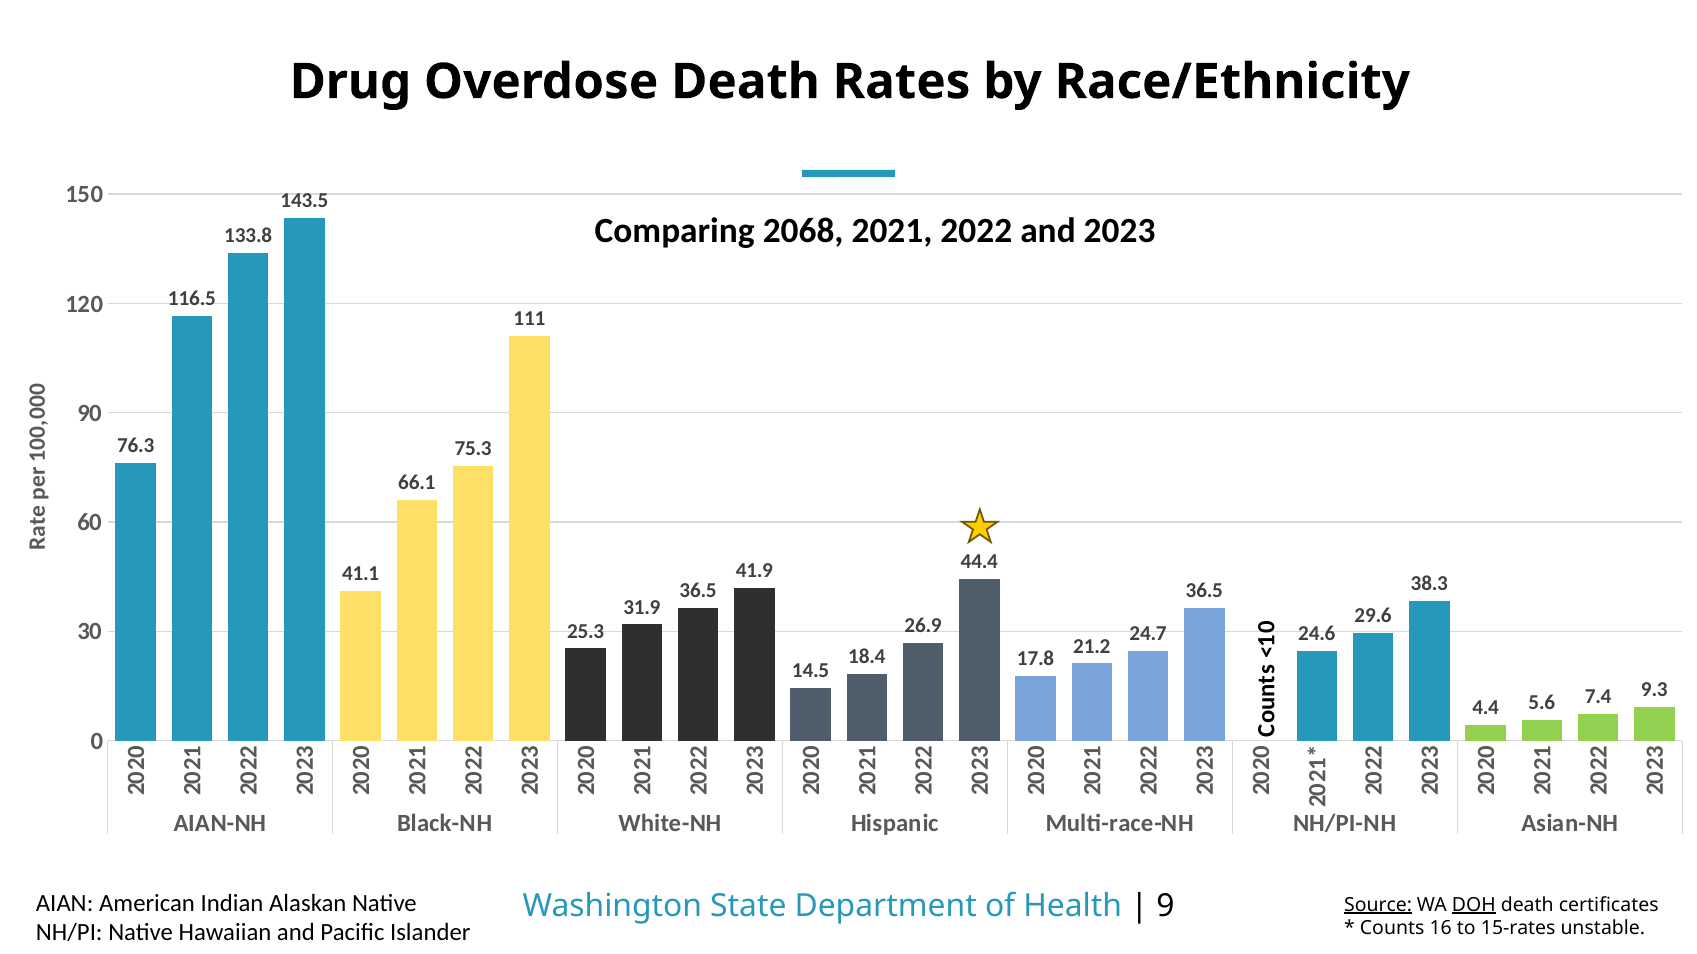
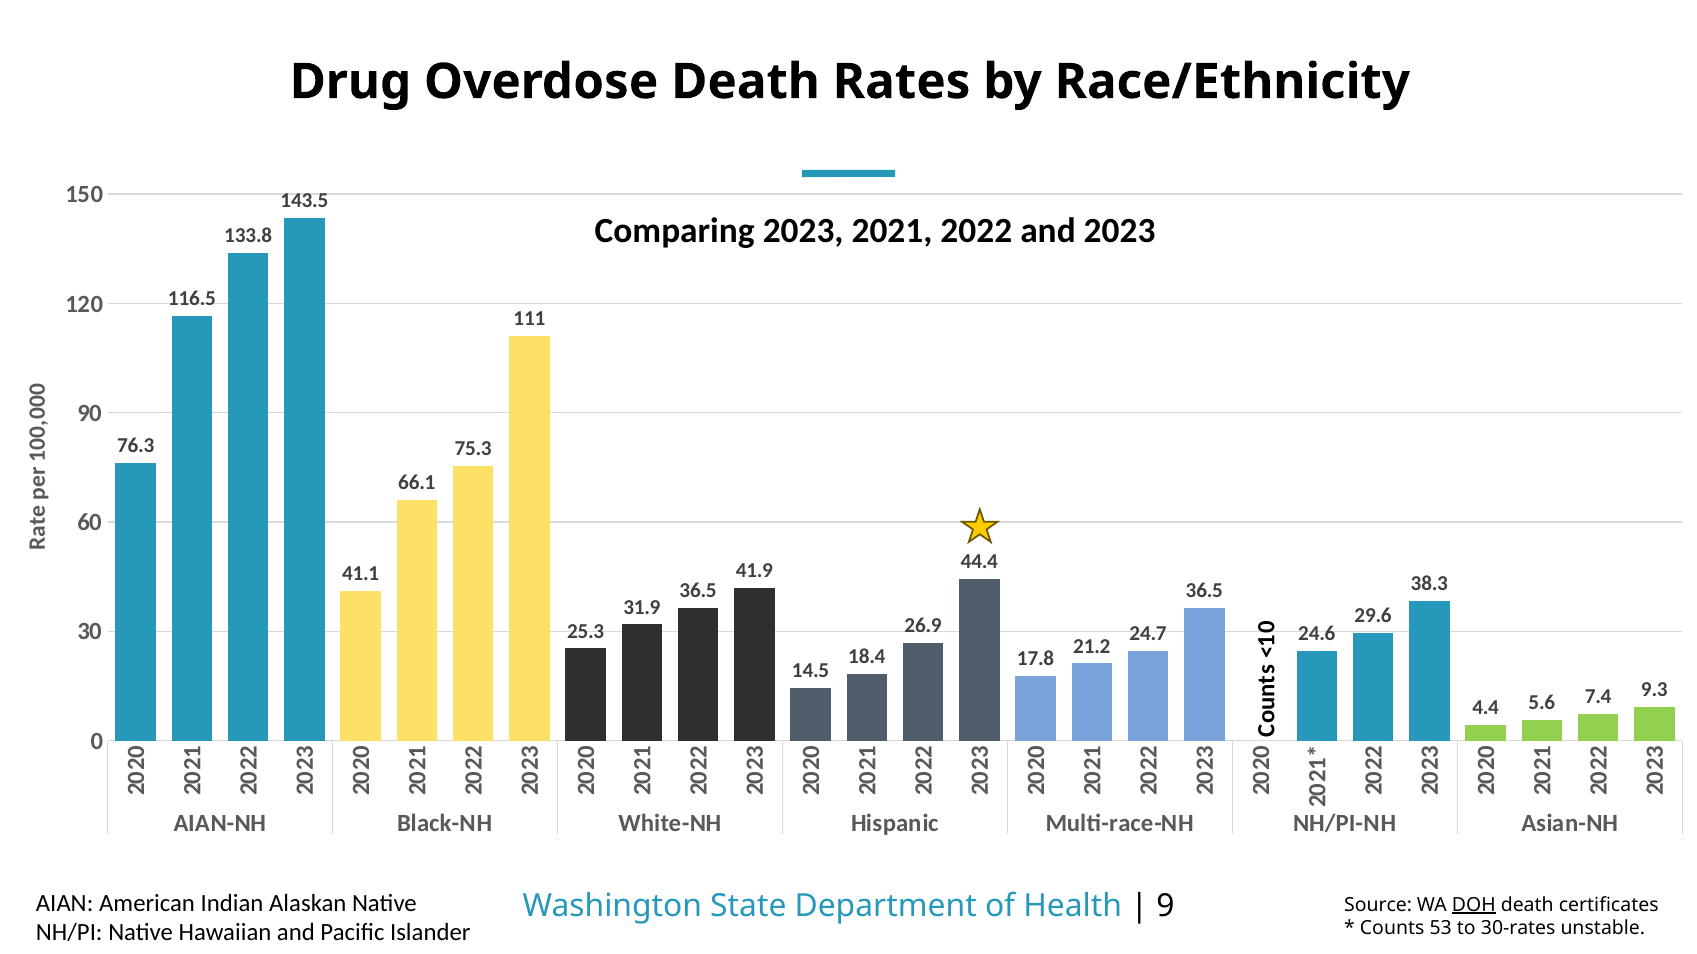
Comparing 2068: 2068 -> 2023 (803, 231)
Source underline: present -> none (1378, 905)
16: 16 -> 53 (1441, 928)
15-rates: 15-rates -> 30-rates (1518, 928)
